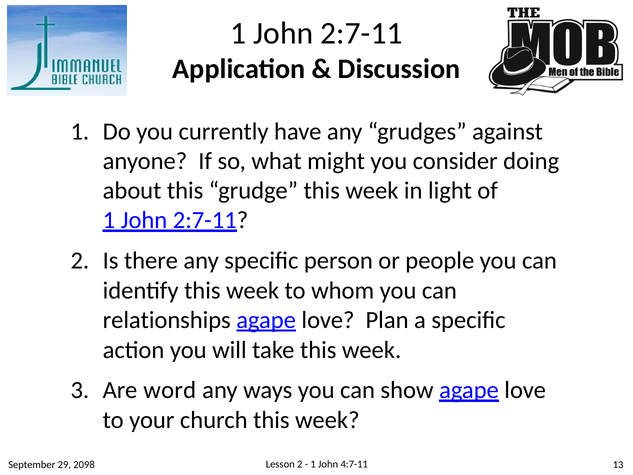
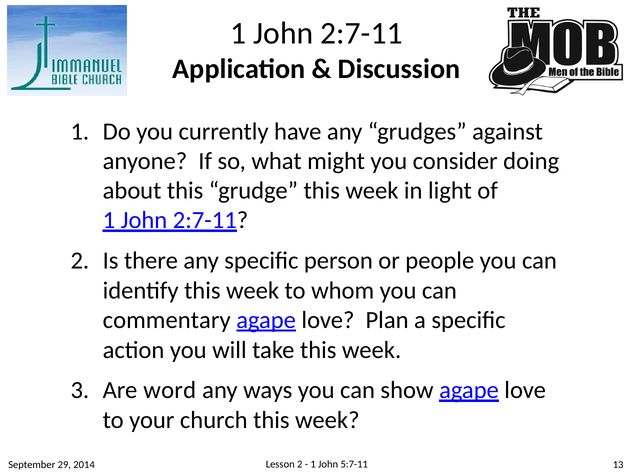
relationships: relationships -> commentary (167, 320)
2098: 2098 -> 2014 (84, 465)
4:7-11: 4:7-11 -> 5:7-11 (354, 464)
